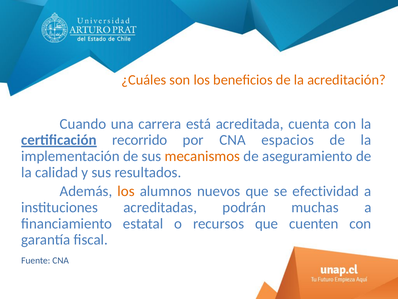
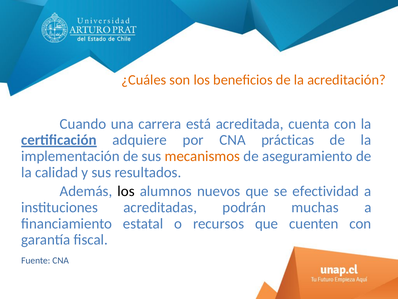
recorrido: recorrido -> adquiere (140, 140)
espacios: espacios -> prácticas (288, 140)
los colour: orange -> black (126, 191)
